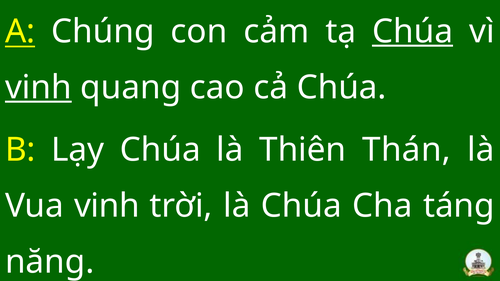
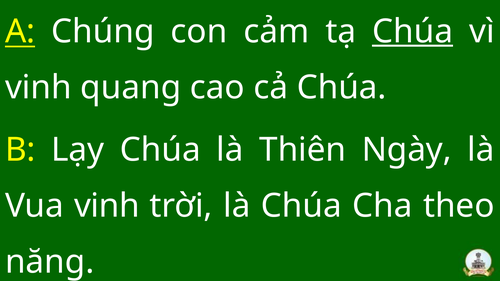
vinh underline: present -> none (38, 87)
Thán: Thán -> Ngày (407, 150)
táng: táng -> theo (459, 206)
